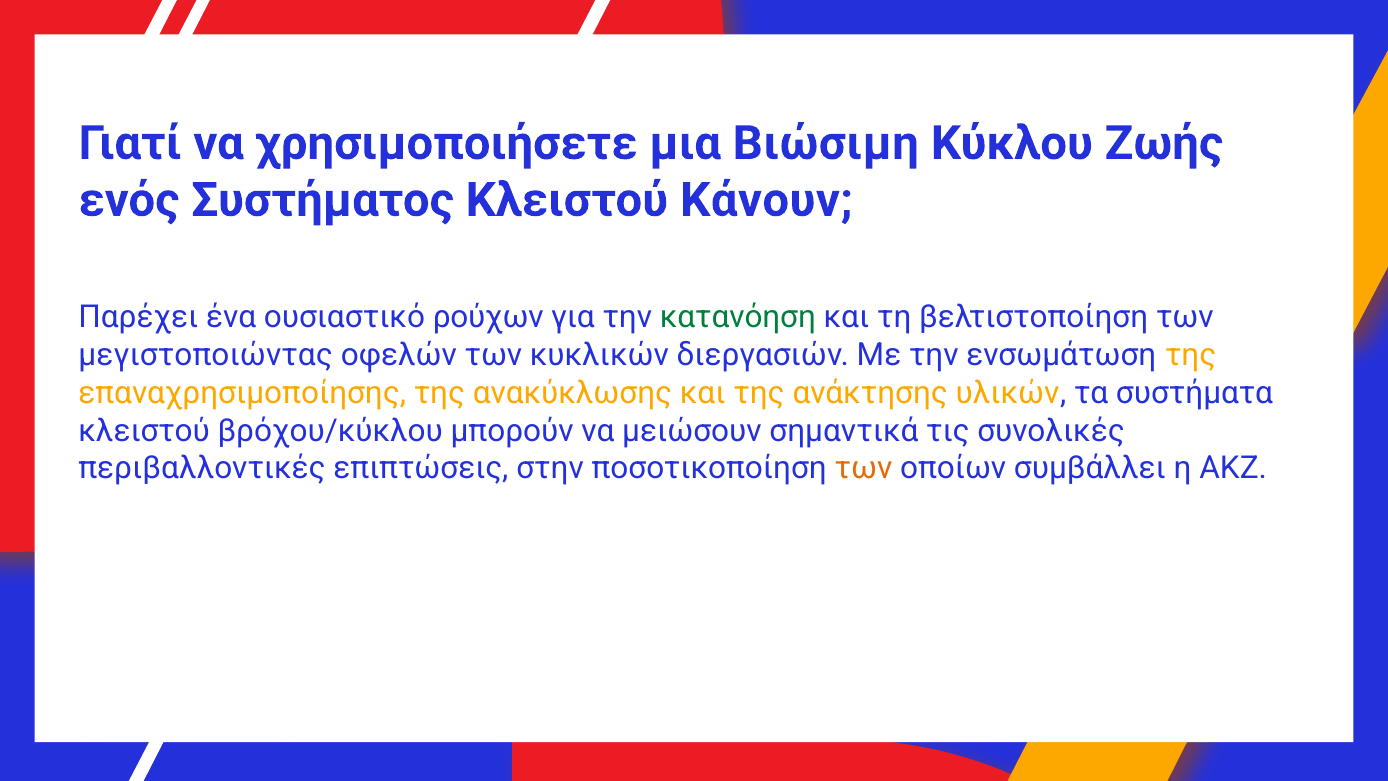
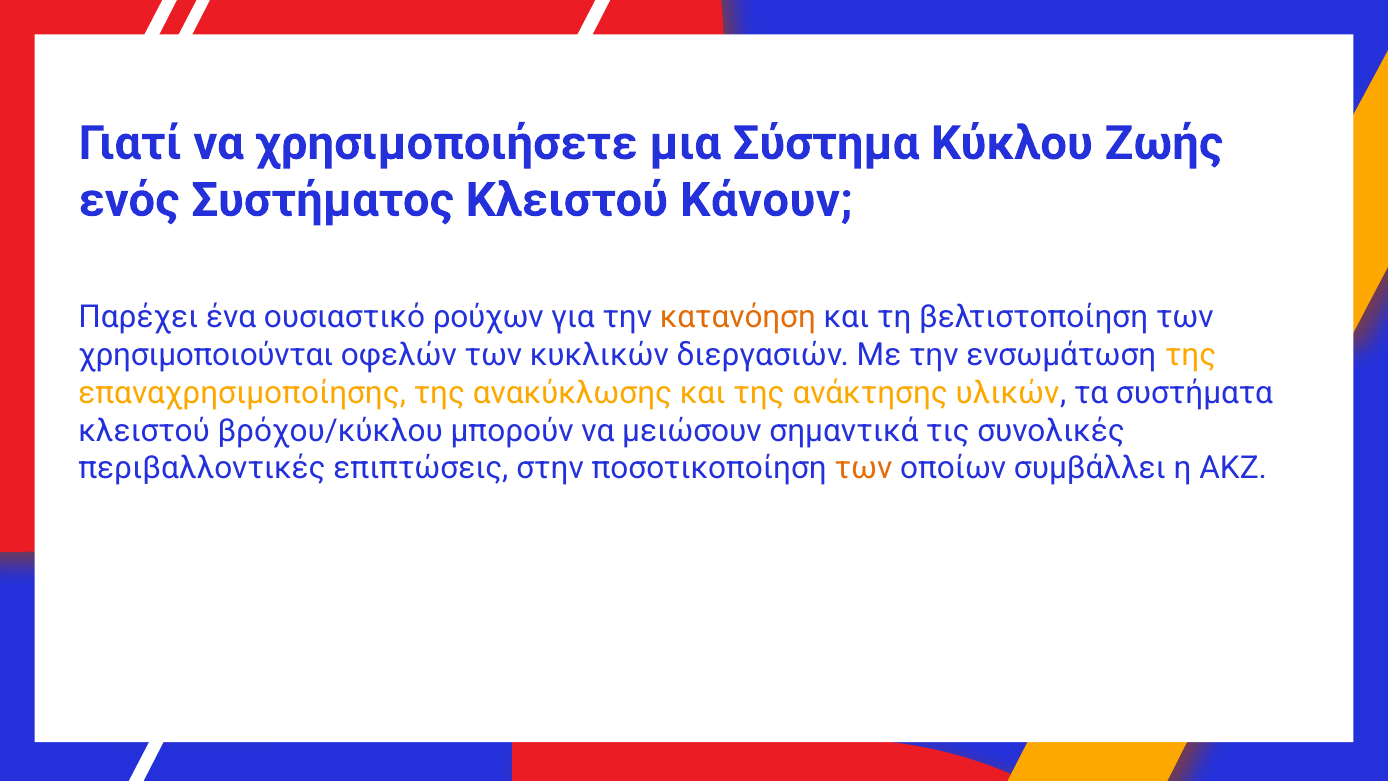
Βιώσιμη: Βιώσιμη -> Σύστημα (826, 143)
κατανόηση colour: green -> orange (738, 317)
μεγιστοποιώντας: μεγιστοποιώντας -> χρησιμοποιούνται (206, 355)
